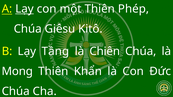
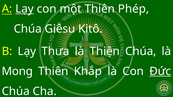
Tầng: Tầng -> Thưa (55, 51)
Chiên: Chiên -> Thiện (105, 51)
Khẩn: Khẩn -> Khắp (88, 71)
Đức underline: none -> present (160, 71)
